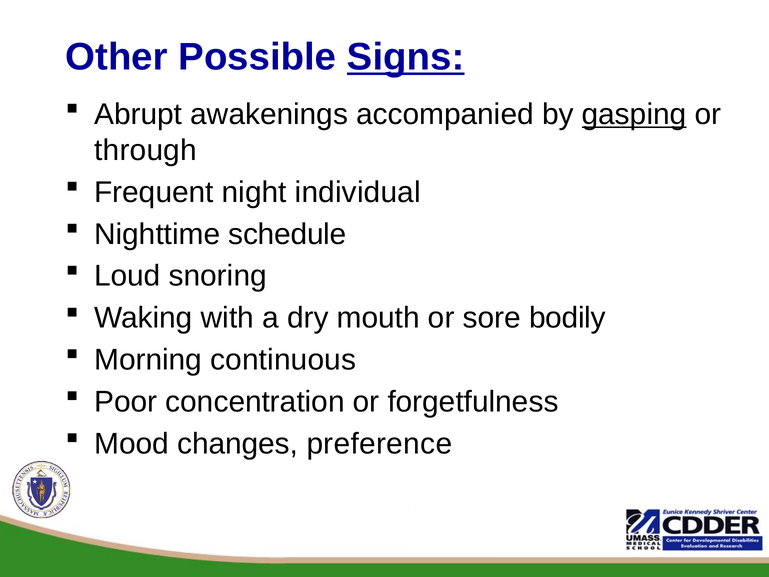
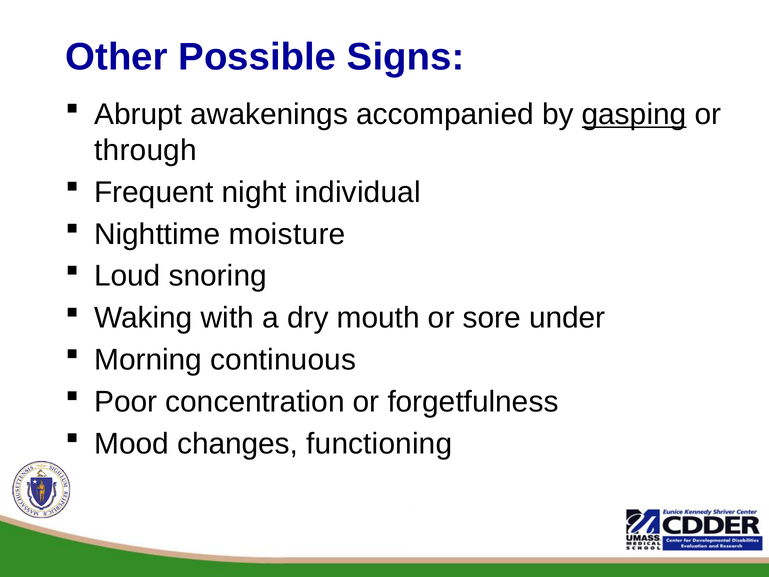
Signs underline: present -> none (406, 57)
schedule: schedule -> moisture (287, 234)
bodily: bodily -> under (567, 318)
preference: preference -> functioning (379, 444)
